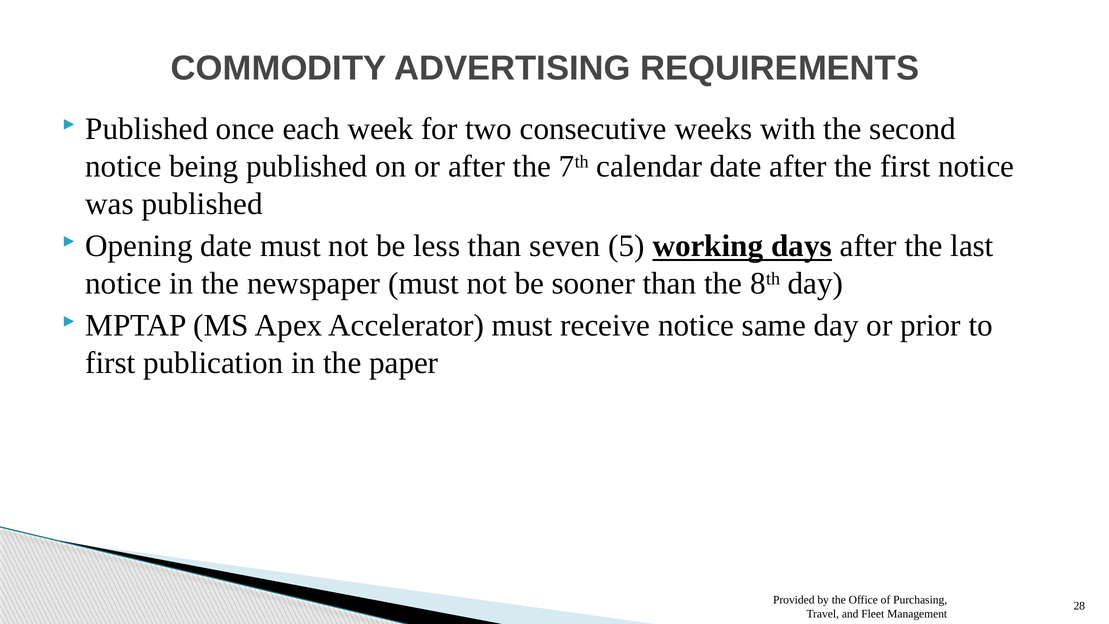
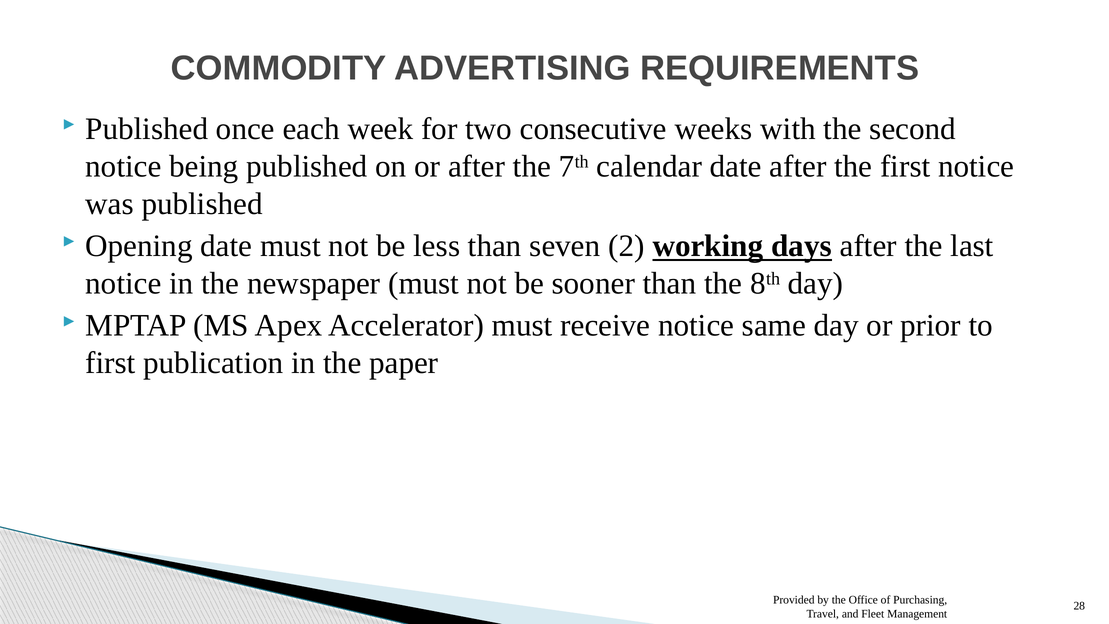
5: 5 -> 2 (626, 246)
